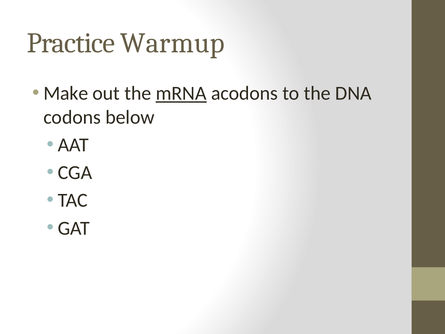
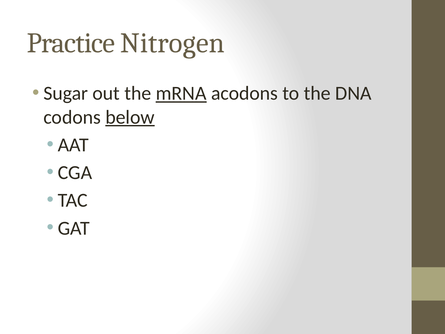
Warmup: Warmup -> Nitrogen (172, 43)
Make: Make -> Sugar (66, 93)
below underline: none -> present (130, 117)
